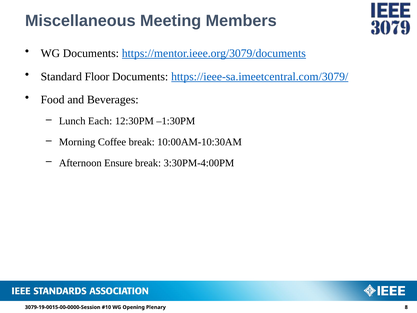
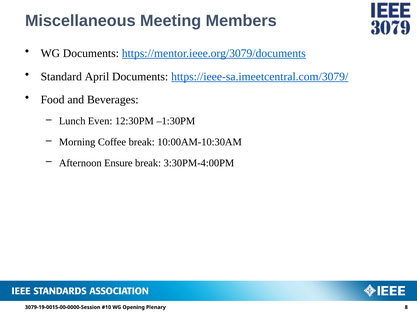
Floor: Floor -> April (97, 76)
Each: Each -> Even (100, 121)
